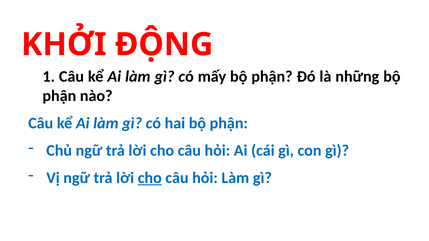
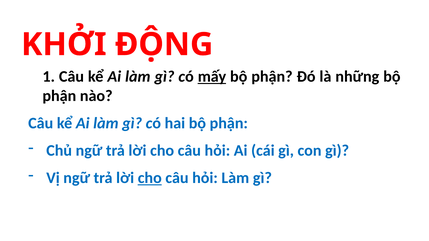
mấy underline: none -> present (212, 77)
